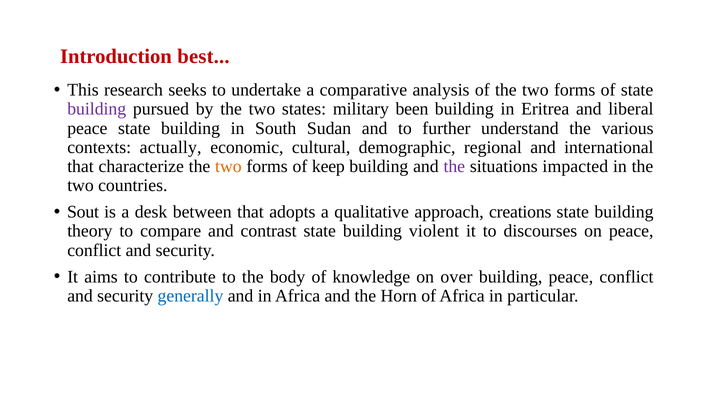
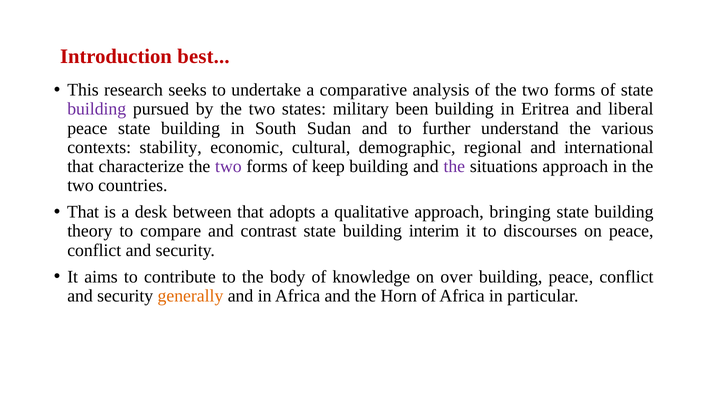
actually: actually -> stability (171, 147)
two colour: orange -> purple (228, 167)
situations impacted: impacted -> approach (575, 167)
Sout: Sout -> That (83, 212)
creations: creations -> bringing (520, 212)
violent: violent -> interim (434, 231)
generally colour: blue -> orange (190, 296)
